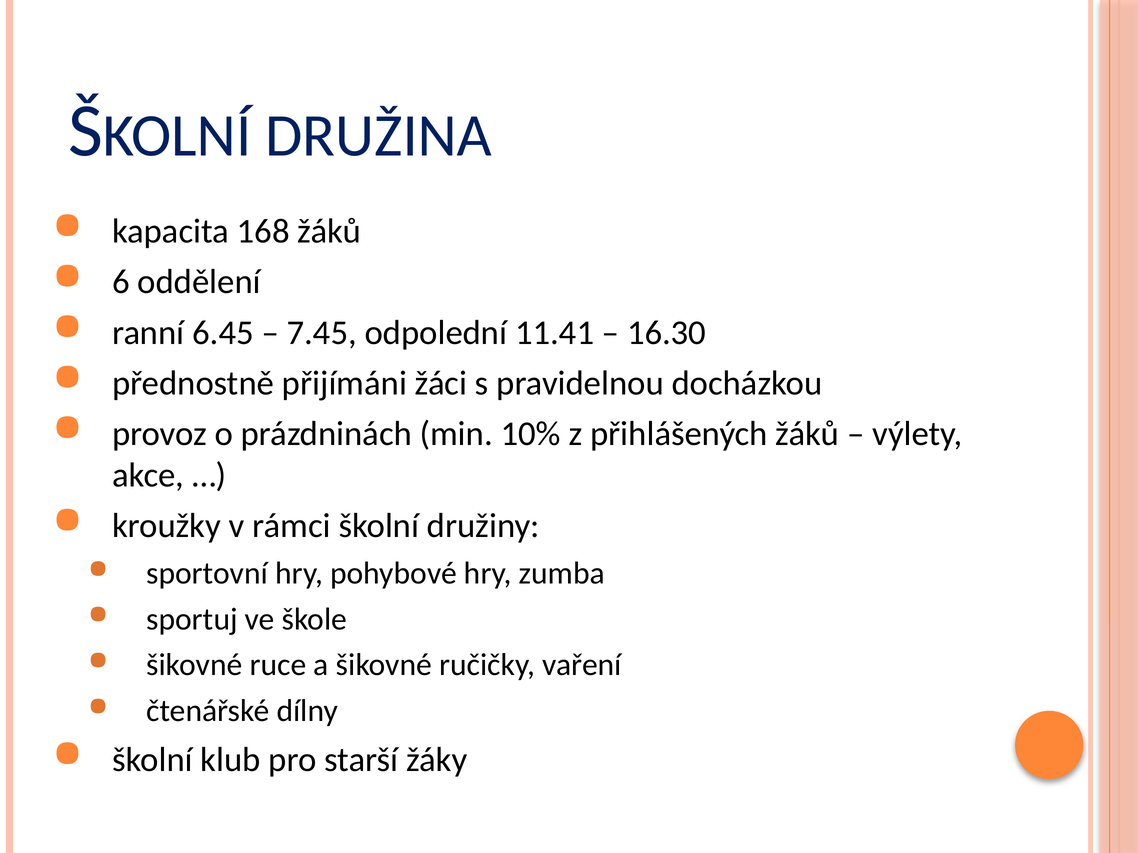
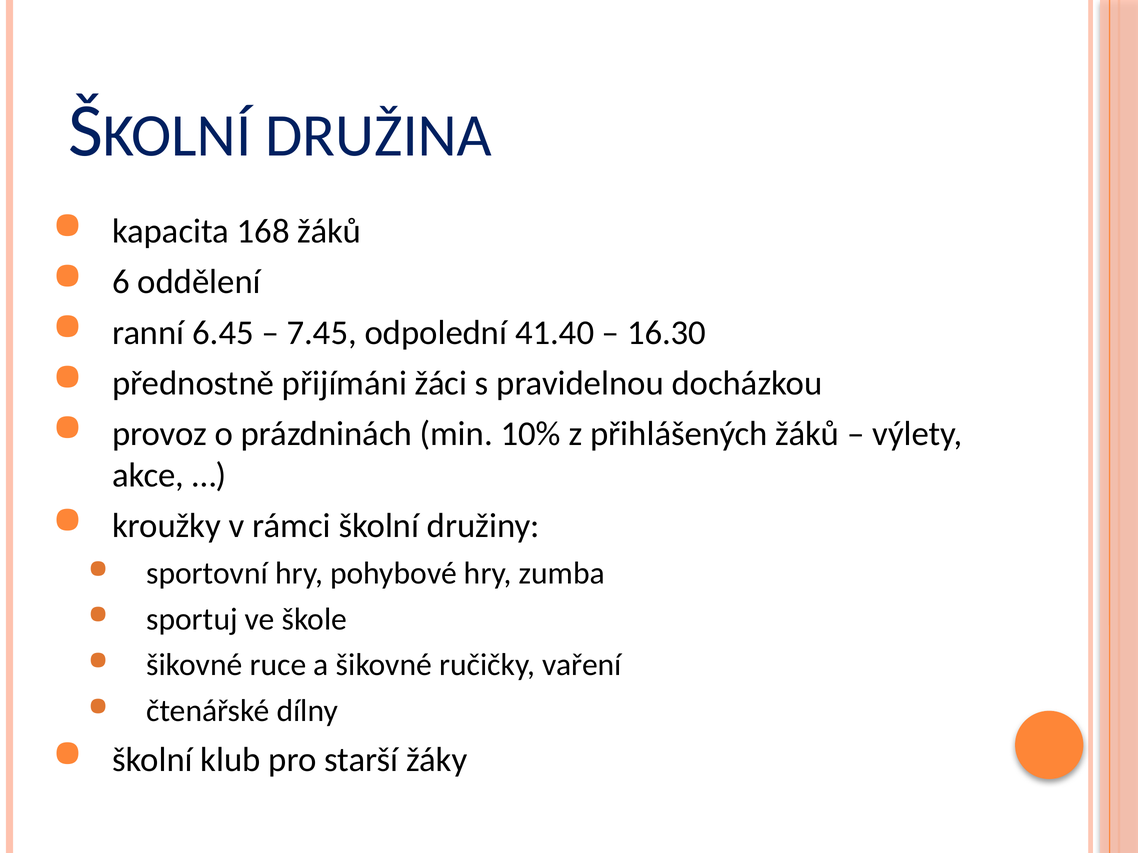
11.41: 11.41 -> 41.40 (555, 333)
